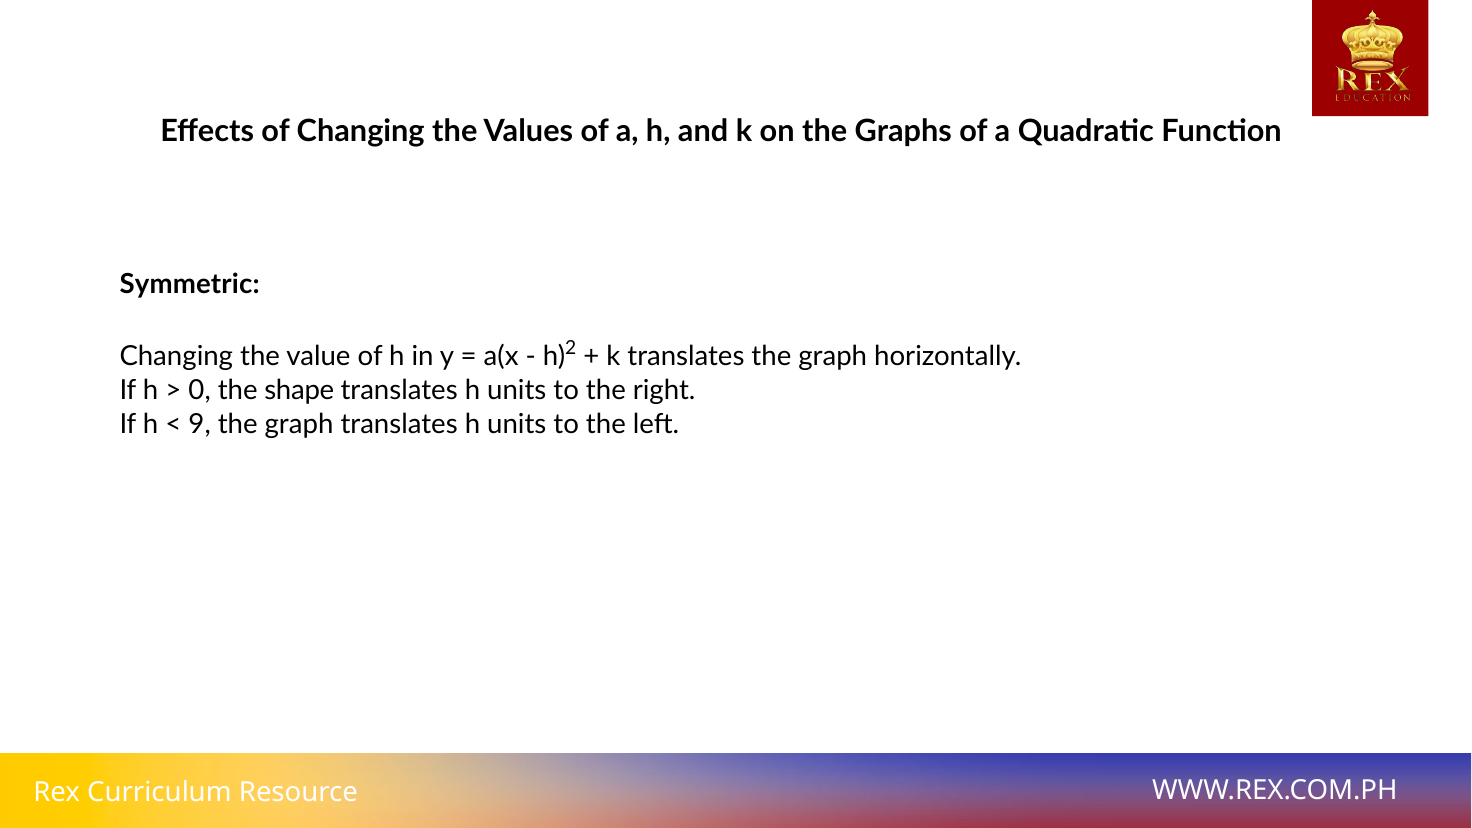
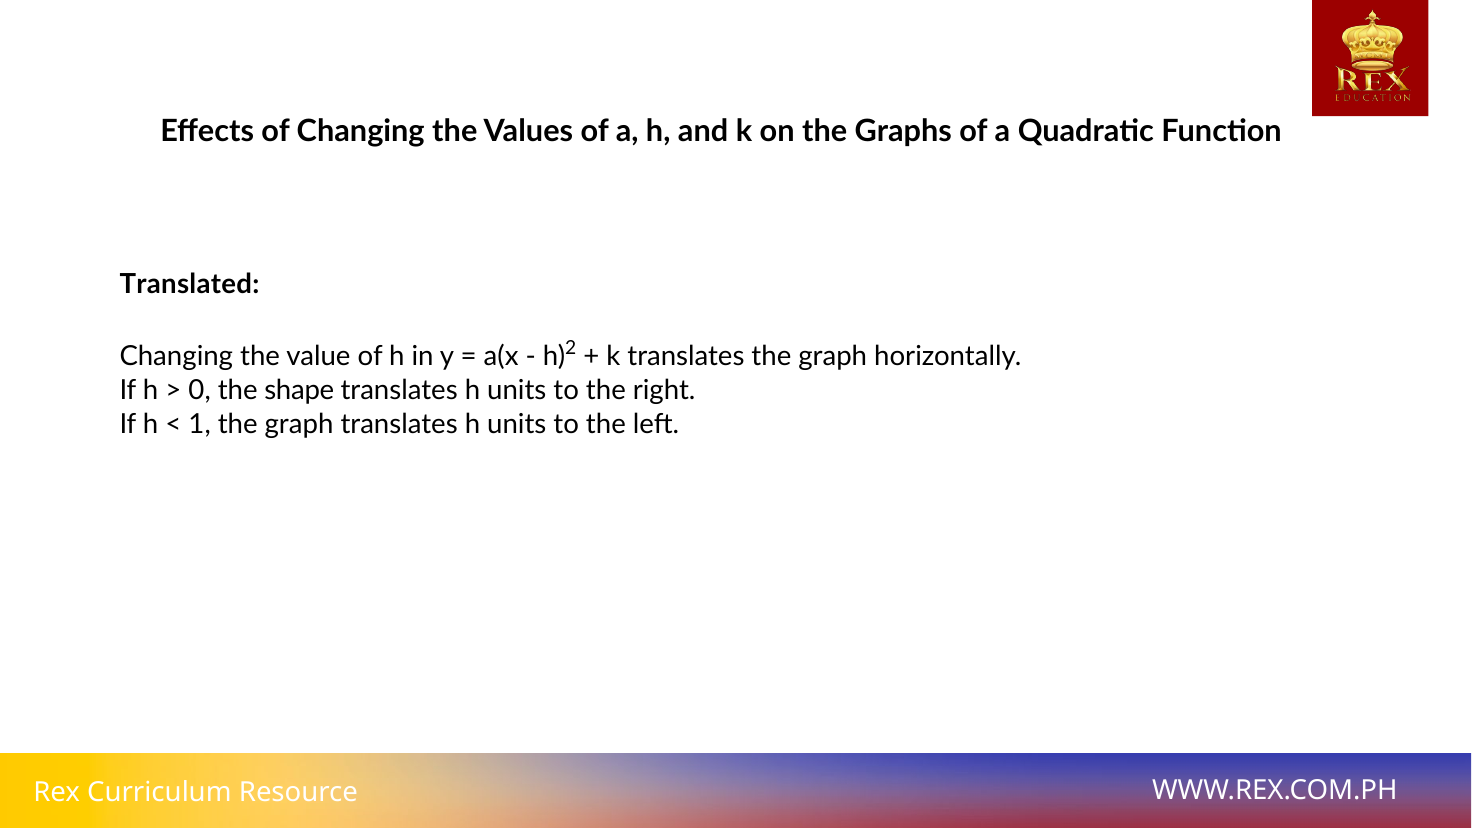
Symmetric: Symmetric -> Translated (190, 285)
9: 9 -> 1 (200, 424)
